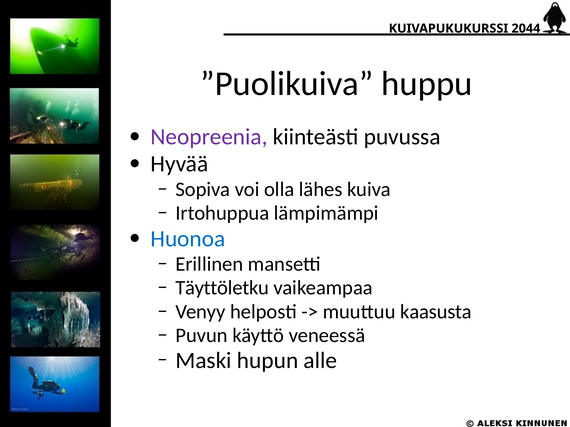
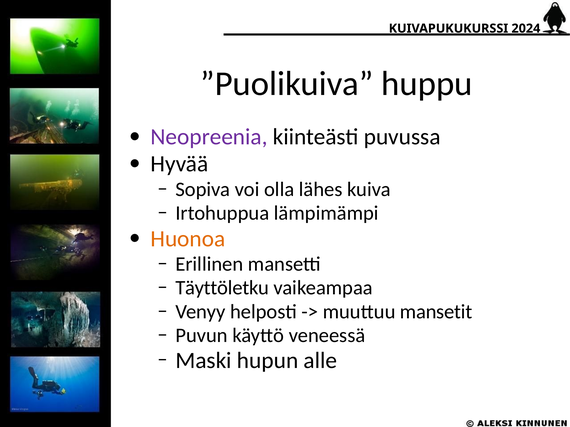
2044: 2044 -> 2024 (526, 28)
Huonoa colour: blue -> orange (188, 239)
kaasusta: kaasusta -> mansetit (436, 312)
